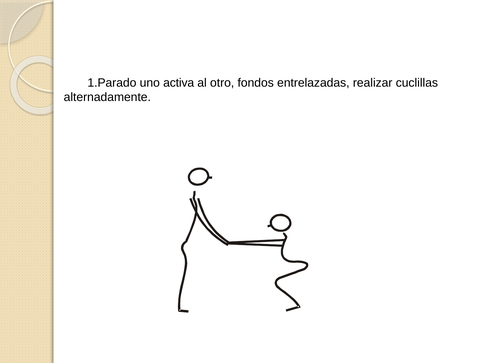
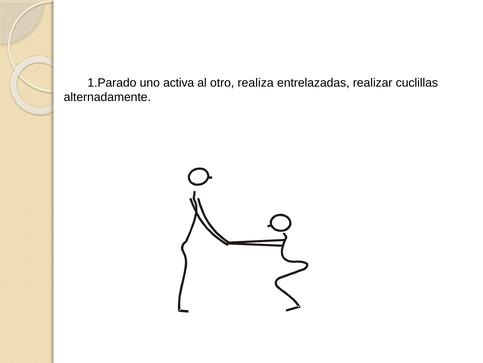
fondos: fondos -> realiza (256, 83)
